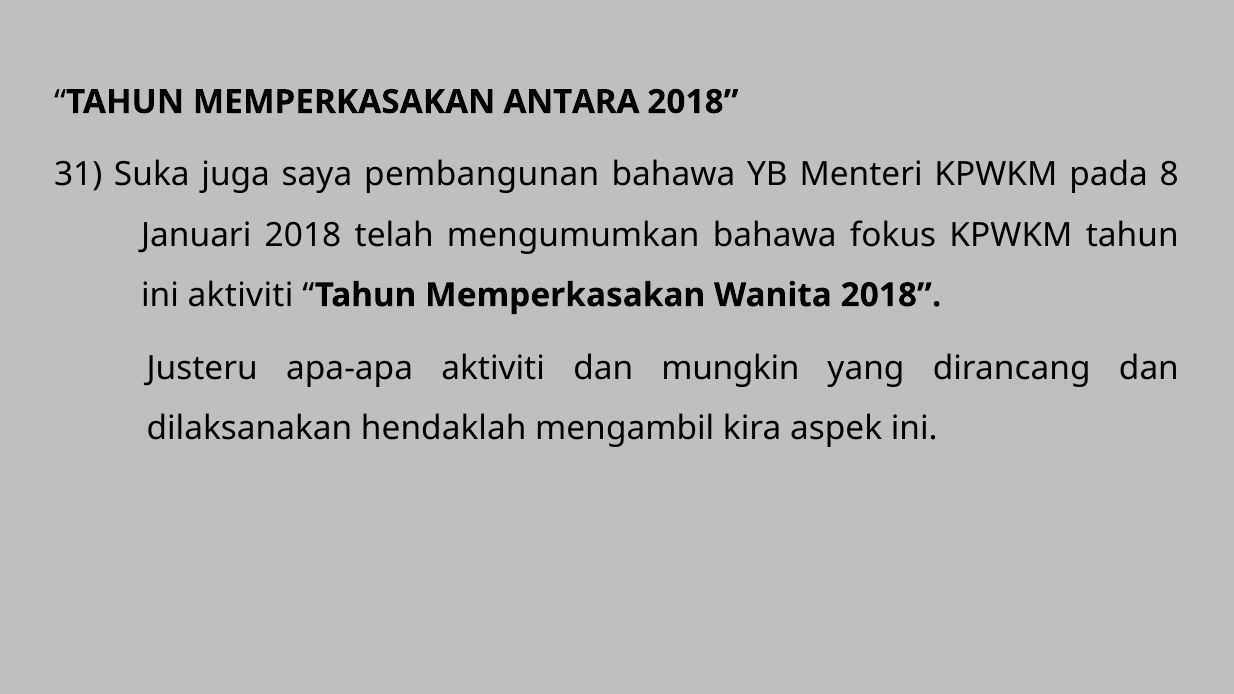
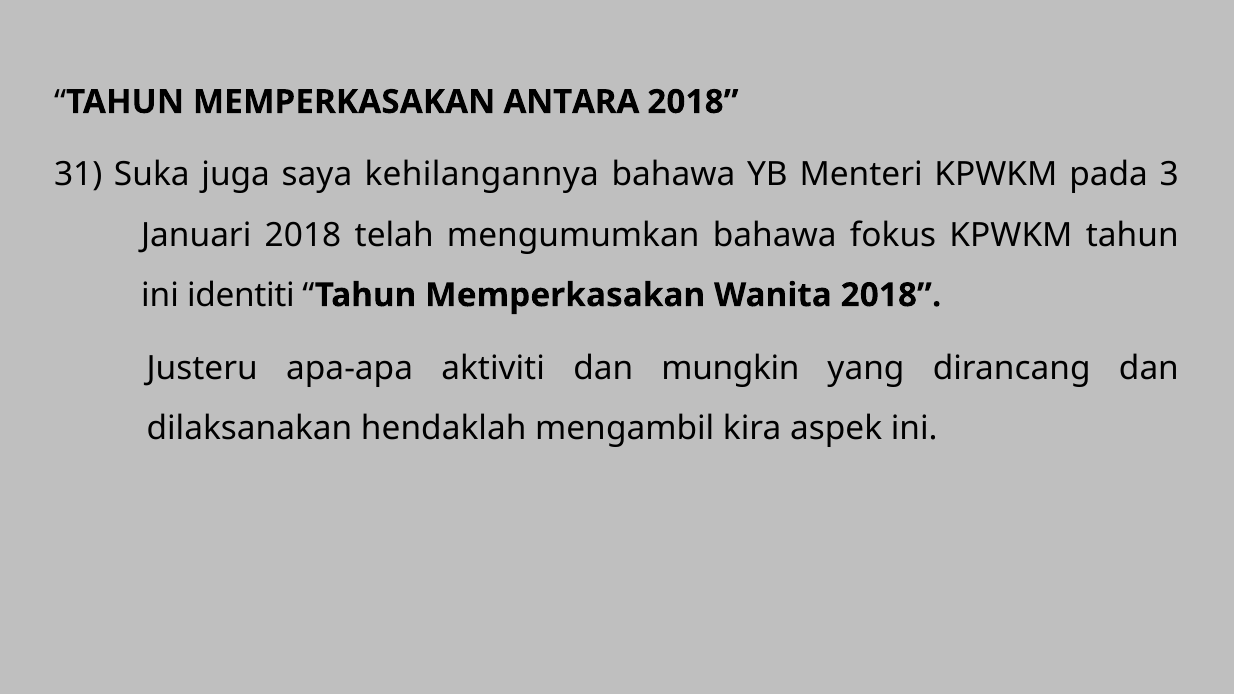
pembangunan: pembangunan -> kehilangannya (482, 175)
8: 8 -> 3 (1169, 175)
ini aktiviti: aktiviti -> identiti (241, 295)
